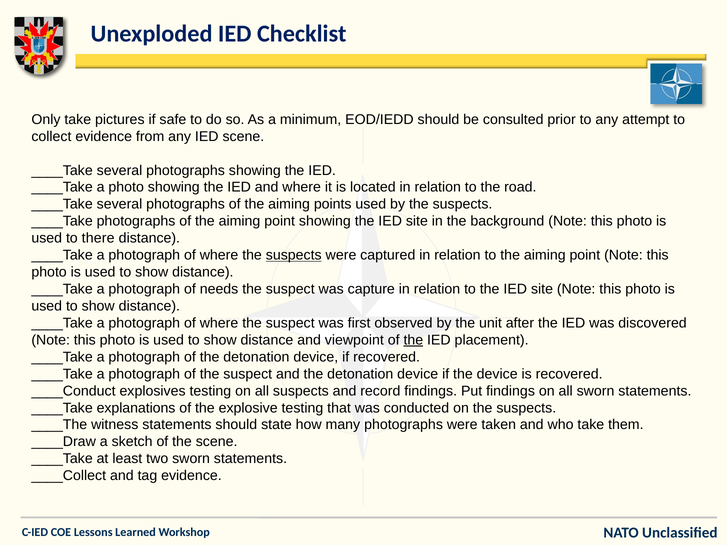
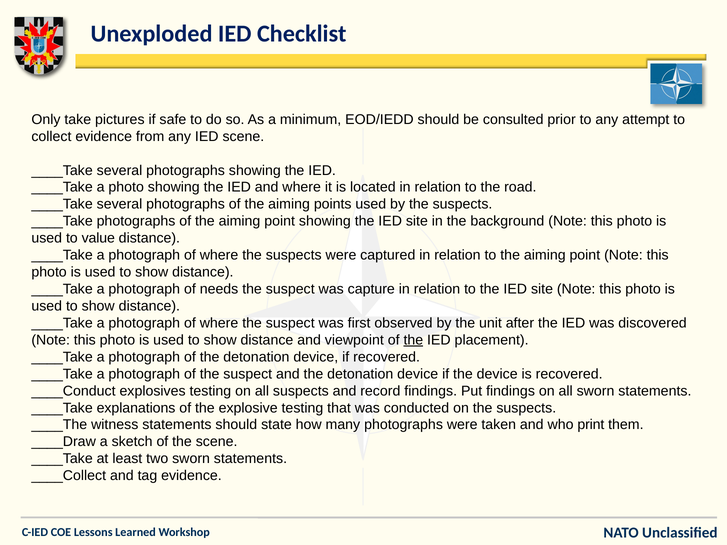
there: there -> value (98, 238)
suspects underline: present -> none (294, 255)
who take: take -> print (591, 425)
